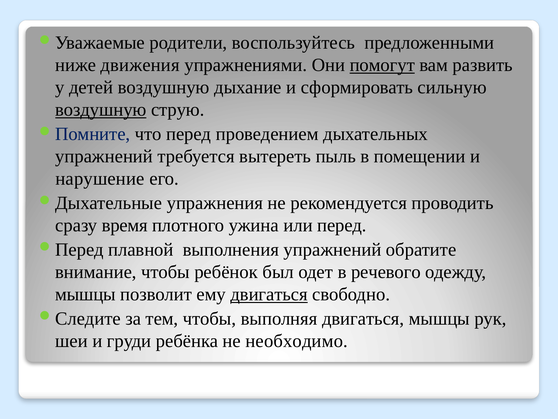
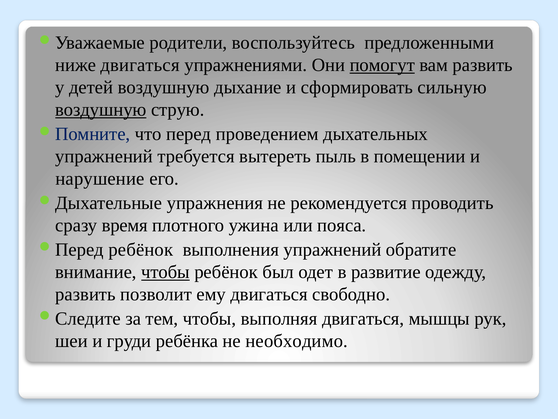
ниже движения: движения -> двигаться (140, 65)
или перед: перед -> пояса (342, 225)
плавной: плавной -> ребёнок (141, 249)
чтобы underline: none -> present (166, 272)
речевого: речевого -> развитие (386, 272)
мышцы: мышцы -> развить (85, 294)
двигаться underline: present -> none (269, 294)
